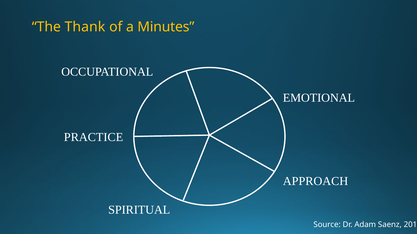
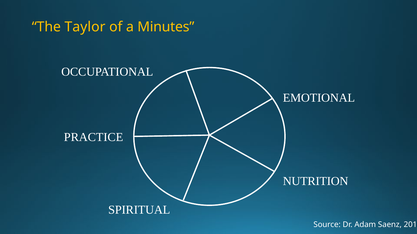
Thank: Thank -> Taylor (85, 27)
APPROACH: APPROACH -> NUTRITION (316, 182)
